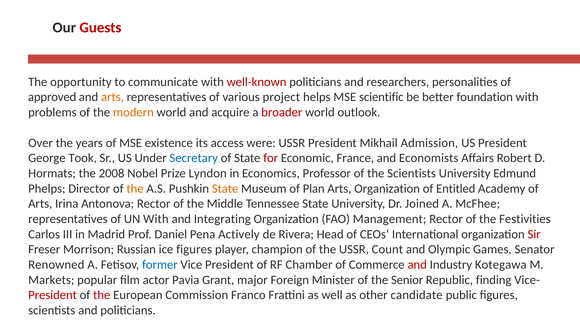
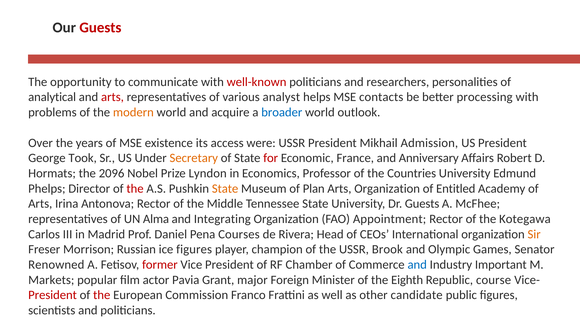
approved: approved -> analytical (52, 97)
arts colour: orange -> red (112, 97)
project: project -> analyst (281, 97)
scientific: scientific -> contacts (381, 97)
foundation: foundation -> processing (485, 97)
broader colour: red -> blue (282, 112)
Secretary colour: blue -> orange (194, 158)
Economists: Economists -> Anniversary (429, 158)
2008: 2008 -> 2096 (112, 173)
the Scientists: Scientists -> Countries (412, 173)
the colour: orange -> red (135, 189)
Dr Joined: Joined -> Guests (422, 204)
UN With: With -> Alma (156, 219)
Management: Management -> Appointment (390, 219)
Festivities: Festivities -> Kotegawa (525, 219)
Actively: Actively -> Courses (239, 234)
Sir colour: red -> orange (534, 234)
Count: Count -> Brook (387, 250)
former colour: blue -> red (160, 265)
and colour: red -> blue (417, 265)
Kotegawa: Kotegawa -> Important (501, 265)
Senior: Senior -> Eighth (407, 280)
finding: finding -> course (494, 280)
